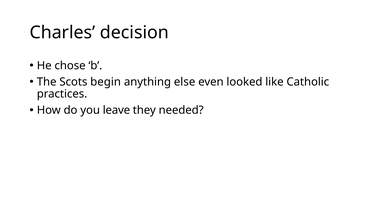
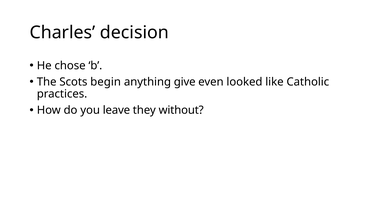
else: else -> give (185, 82)
needed: needed -> without (181, 110)
